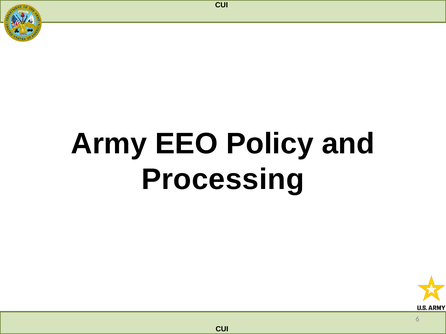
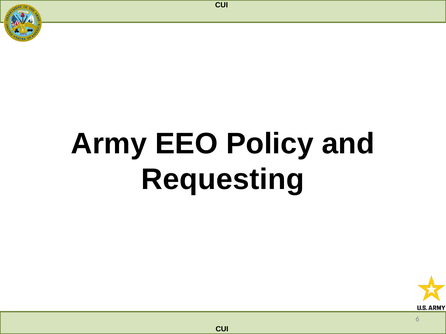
Processing: Processing -> Requesting (223, 180)
